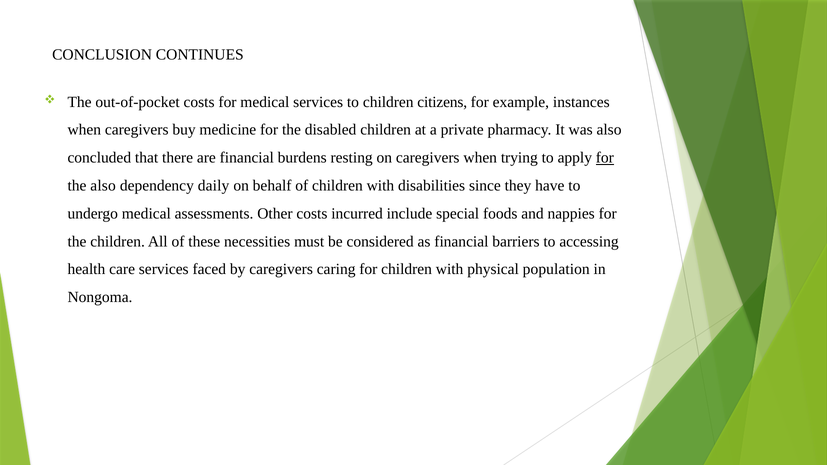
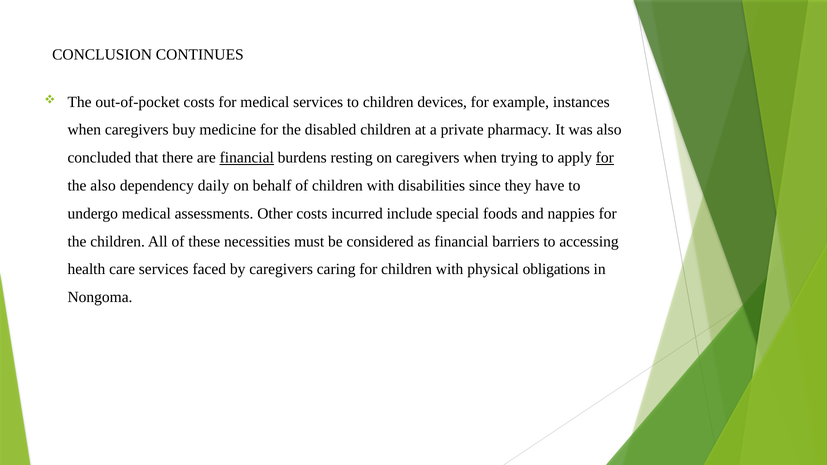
citizens: citizens -> devices (442, 102)
financial underline: none -> present (247, 158)
population: population -> obligations (556, 269)
